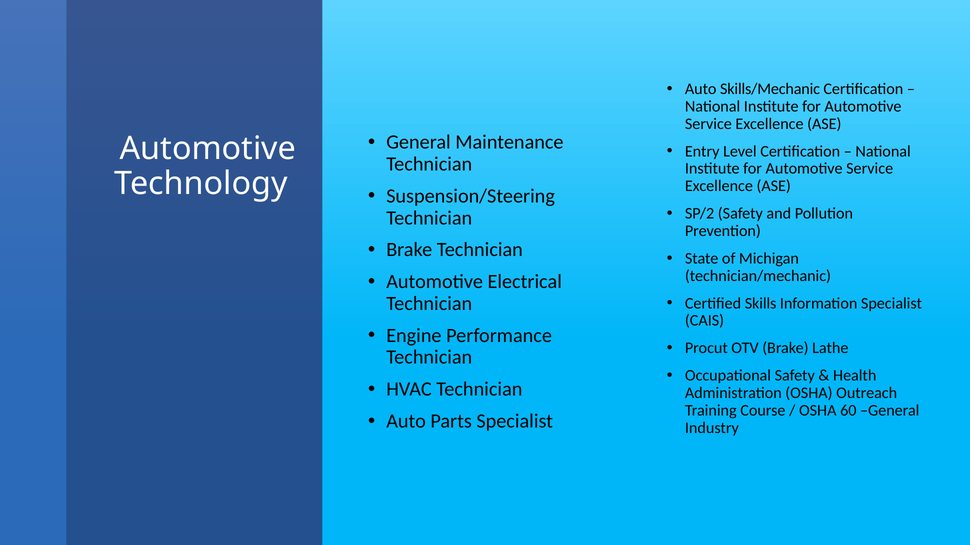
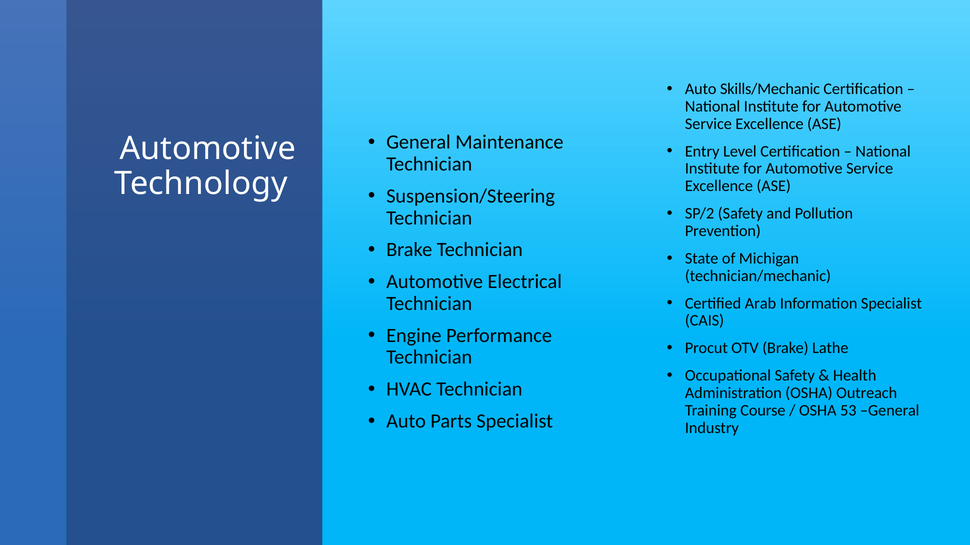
Skills: Skills -> Arab (761, 304)
60: 60 -> 53 (848, 411)
